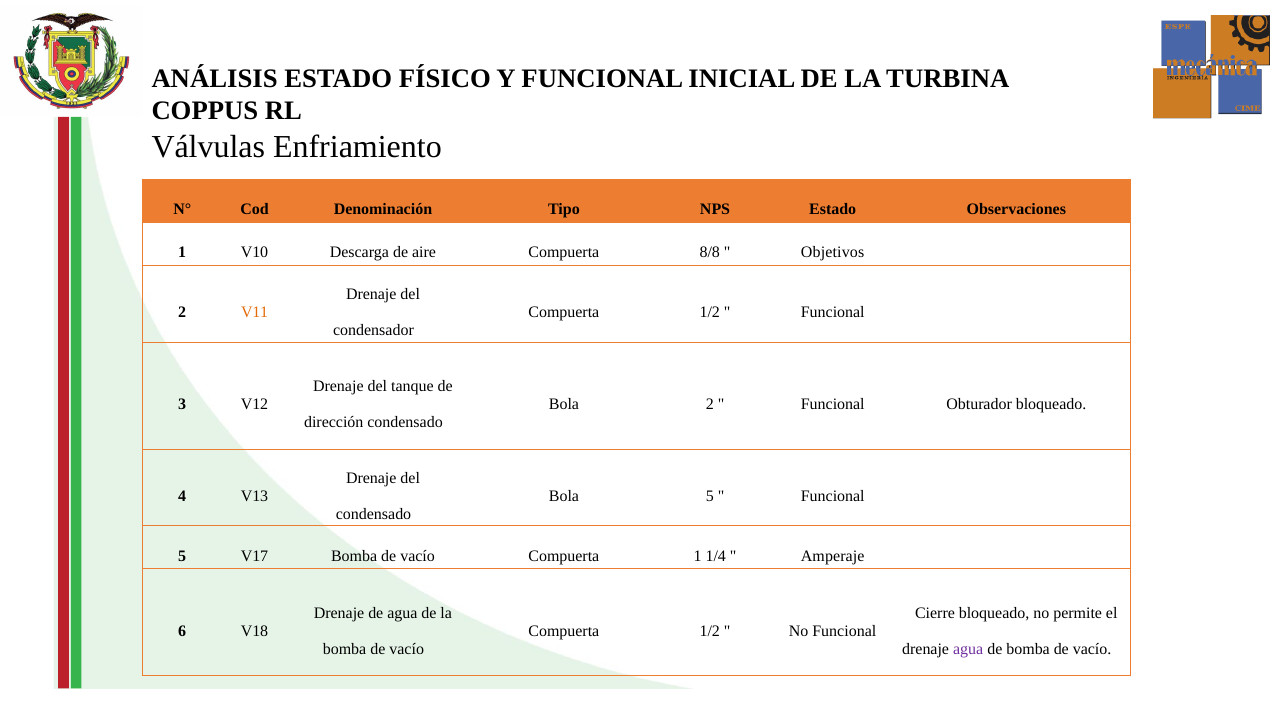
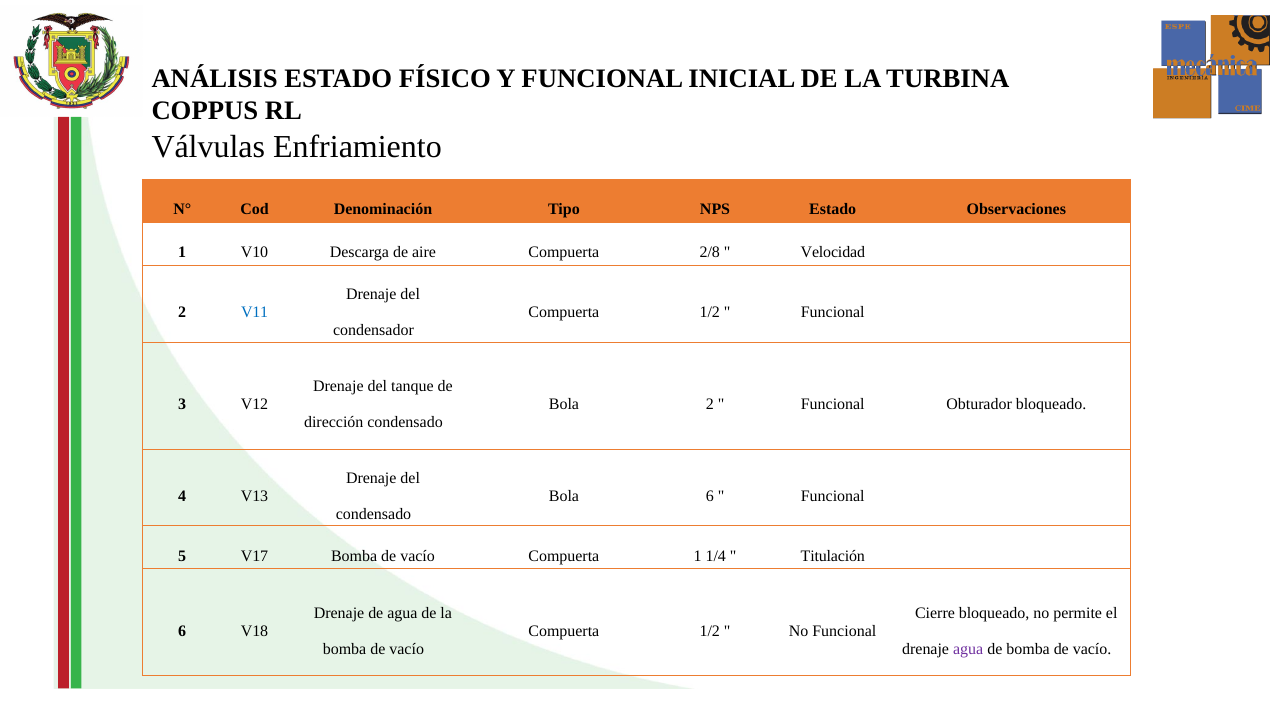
8/8: 8/8 -> 2/8 (710, 253)
Objetivos: Objetivos -> Velocidad (833, 253)
V11 colour: orange -> blue (255, 312)
Bola 5: 5 -> 6 (710, 496)
Amperaje: Amperaje -> Titulación (833, 556)
